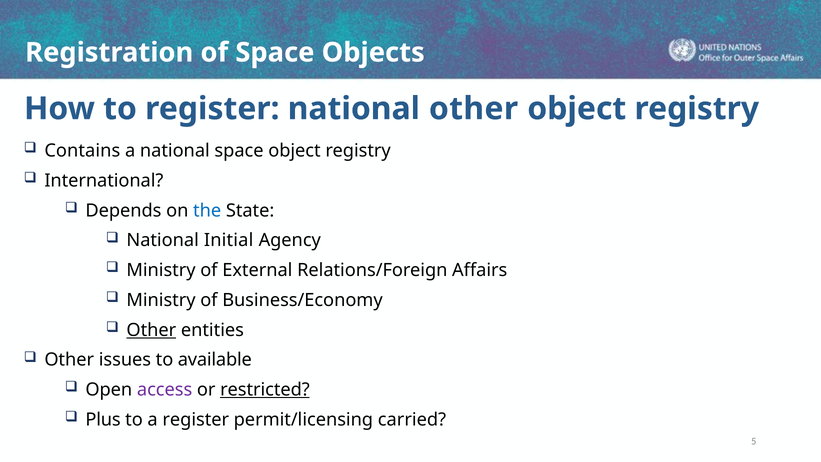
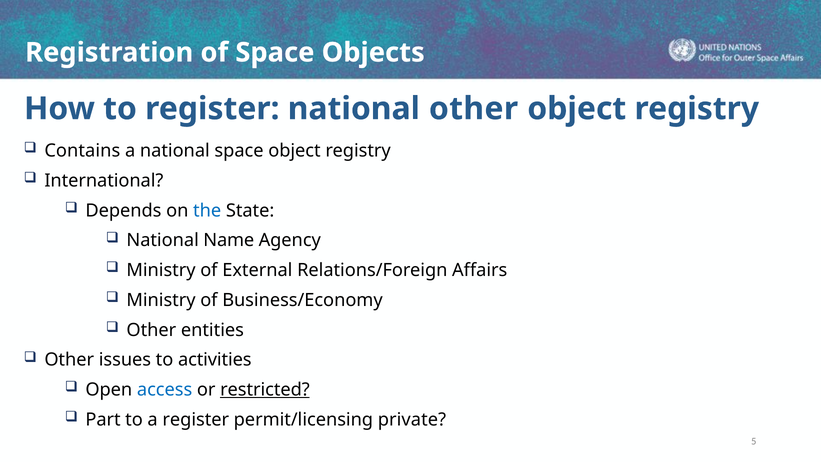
Initial: Initial -> Name (229, 240)
Other underline: present -> none (151, 330)
available: available -> activities (215, 360)
access colour: purple -> blue (165, 390)
Plus: Plus -> Part (103, 420)
carried: carried -> private (412, 420)
